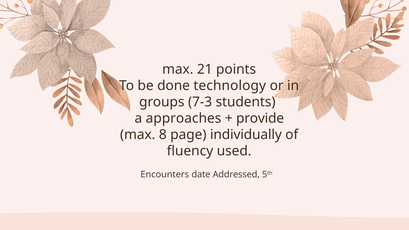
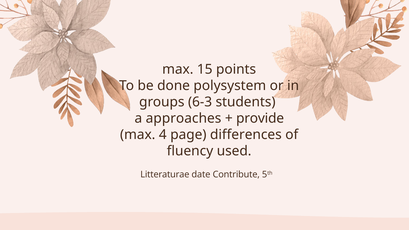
21: 21 -> 15 (205, 69)
technology: technology -> polysystem (230, 86)
7-3: 7-3 -> 6-3 (200, 102)
8: 8 -> 4 (163, 135)
individually: individually -> differences (246, 135)
Encounters: Encounters -> Litteraturae (165, 175)
Addressed: Addressed -> Contribute (236, 175)
